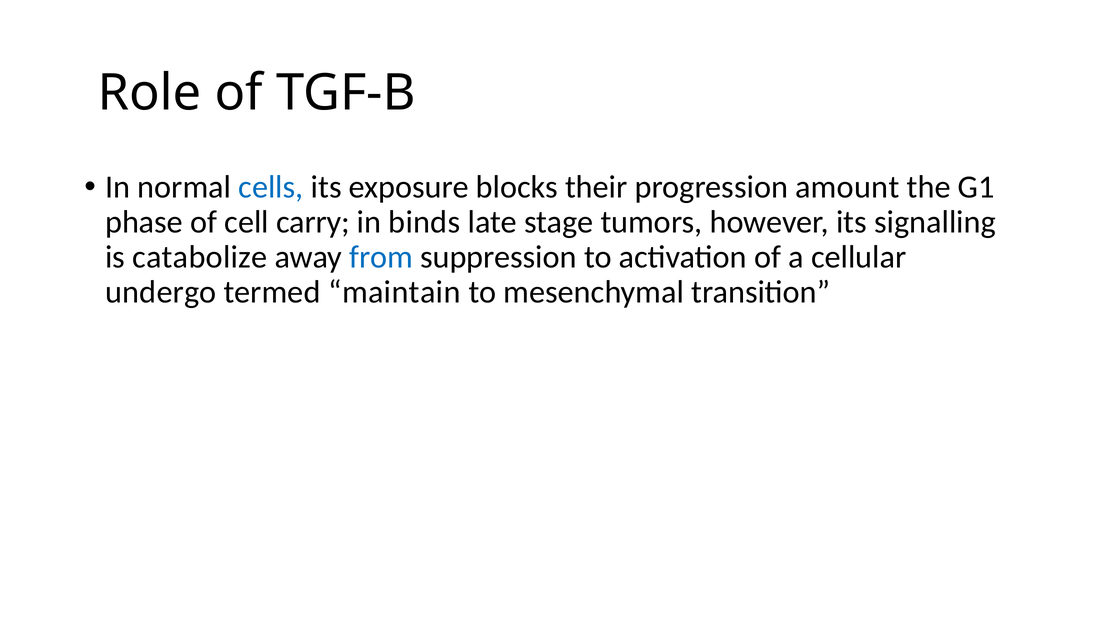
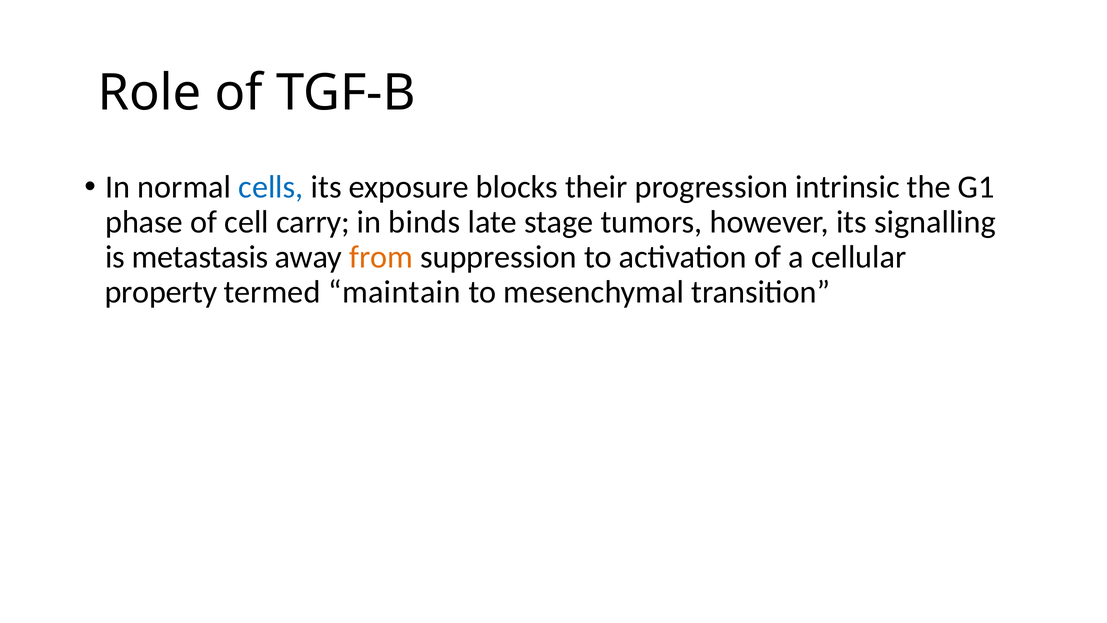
amount: amount -> intrinsic (847, 187)
catabolize: catabolize -> metastasis (200, 257)
from colour: blue -> orange (381, 257)
undergo: undergo -> property (161, 292)
